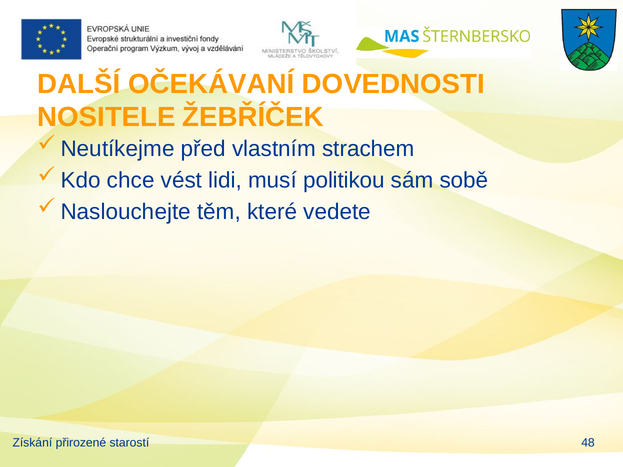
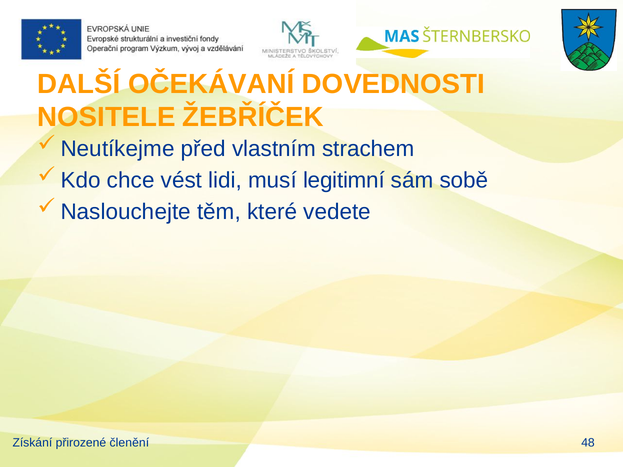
politikou: politikou -> legitimní (344, 180)
starostí: starostí -> členění (129, 443)
